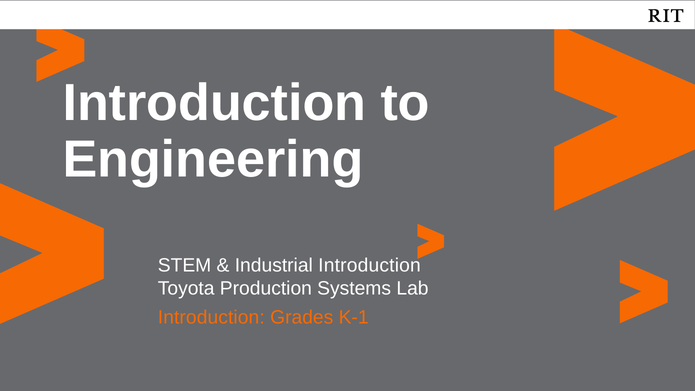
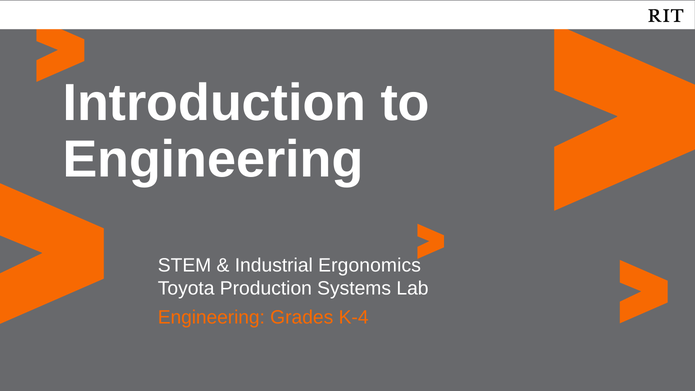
Industrial Introduction: Introduction -> Ergonomics (370, 265)
Introduction: Introduction -> Engineering (211, 317)
K-1: K-1 -> K-4 (354, 317)
